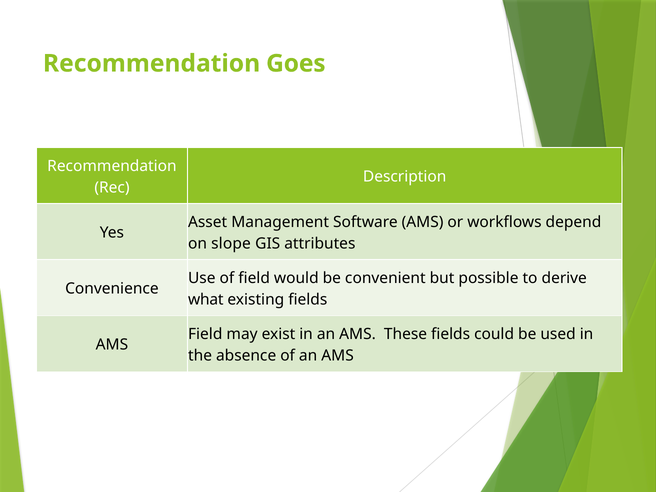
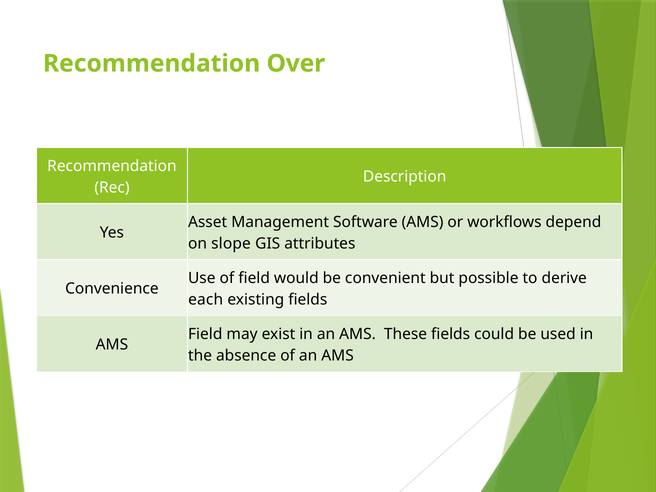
Goes: Goes -> Over (296, 63)
what: what -> each (206, 299)
